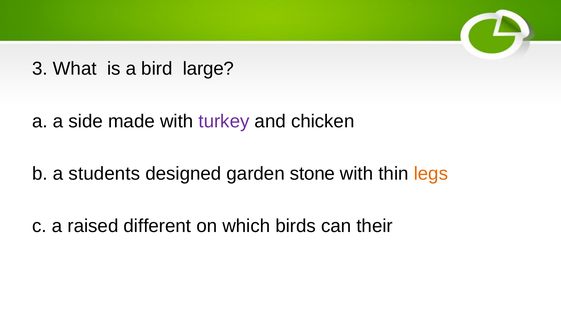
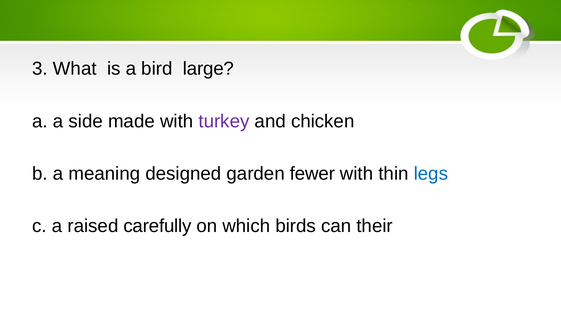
students: students -> meaning (104, 173)
stone: stone -> fewer (312, 173)
legs colour: orange -> blue (431, 173)
different: different -> carefully (157, 226)
